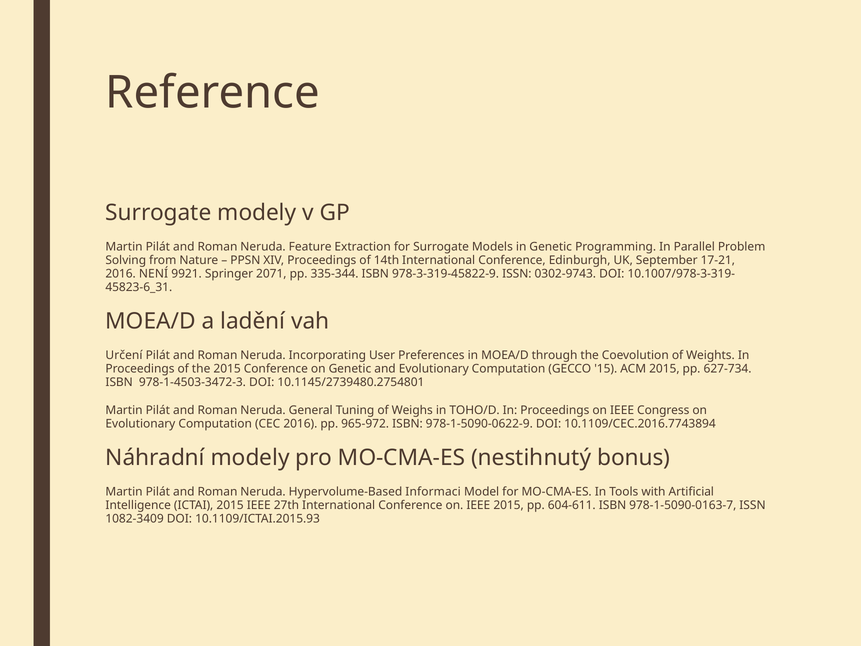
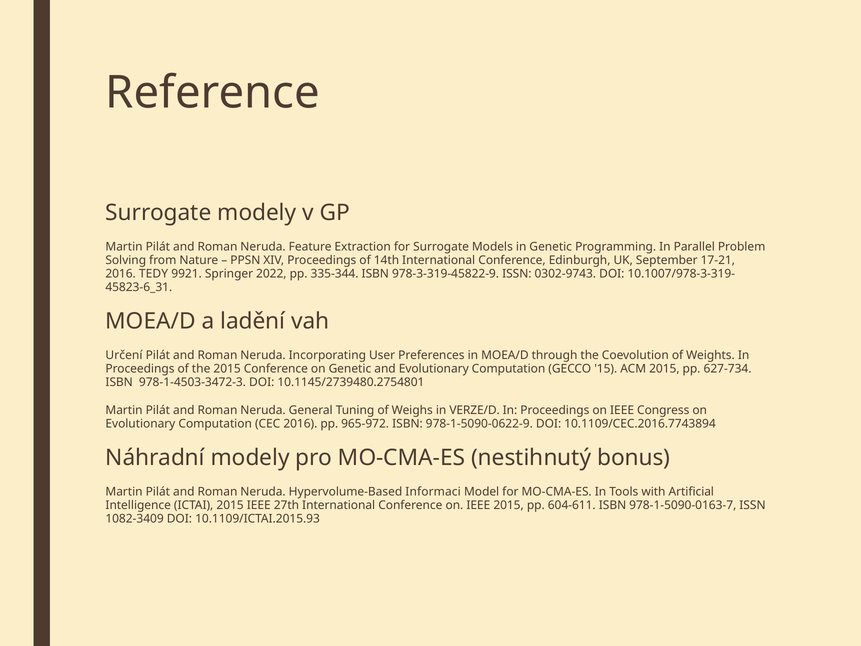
NENÍ: NENÍ -> TEDY (154, 274)
2071: 2071 -> 2022 (271, 274)
TOHO/D: TOHO/D -> VERZE/D (475, 410)
